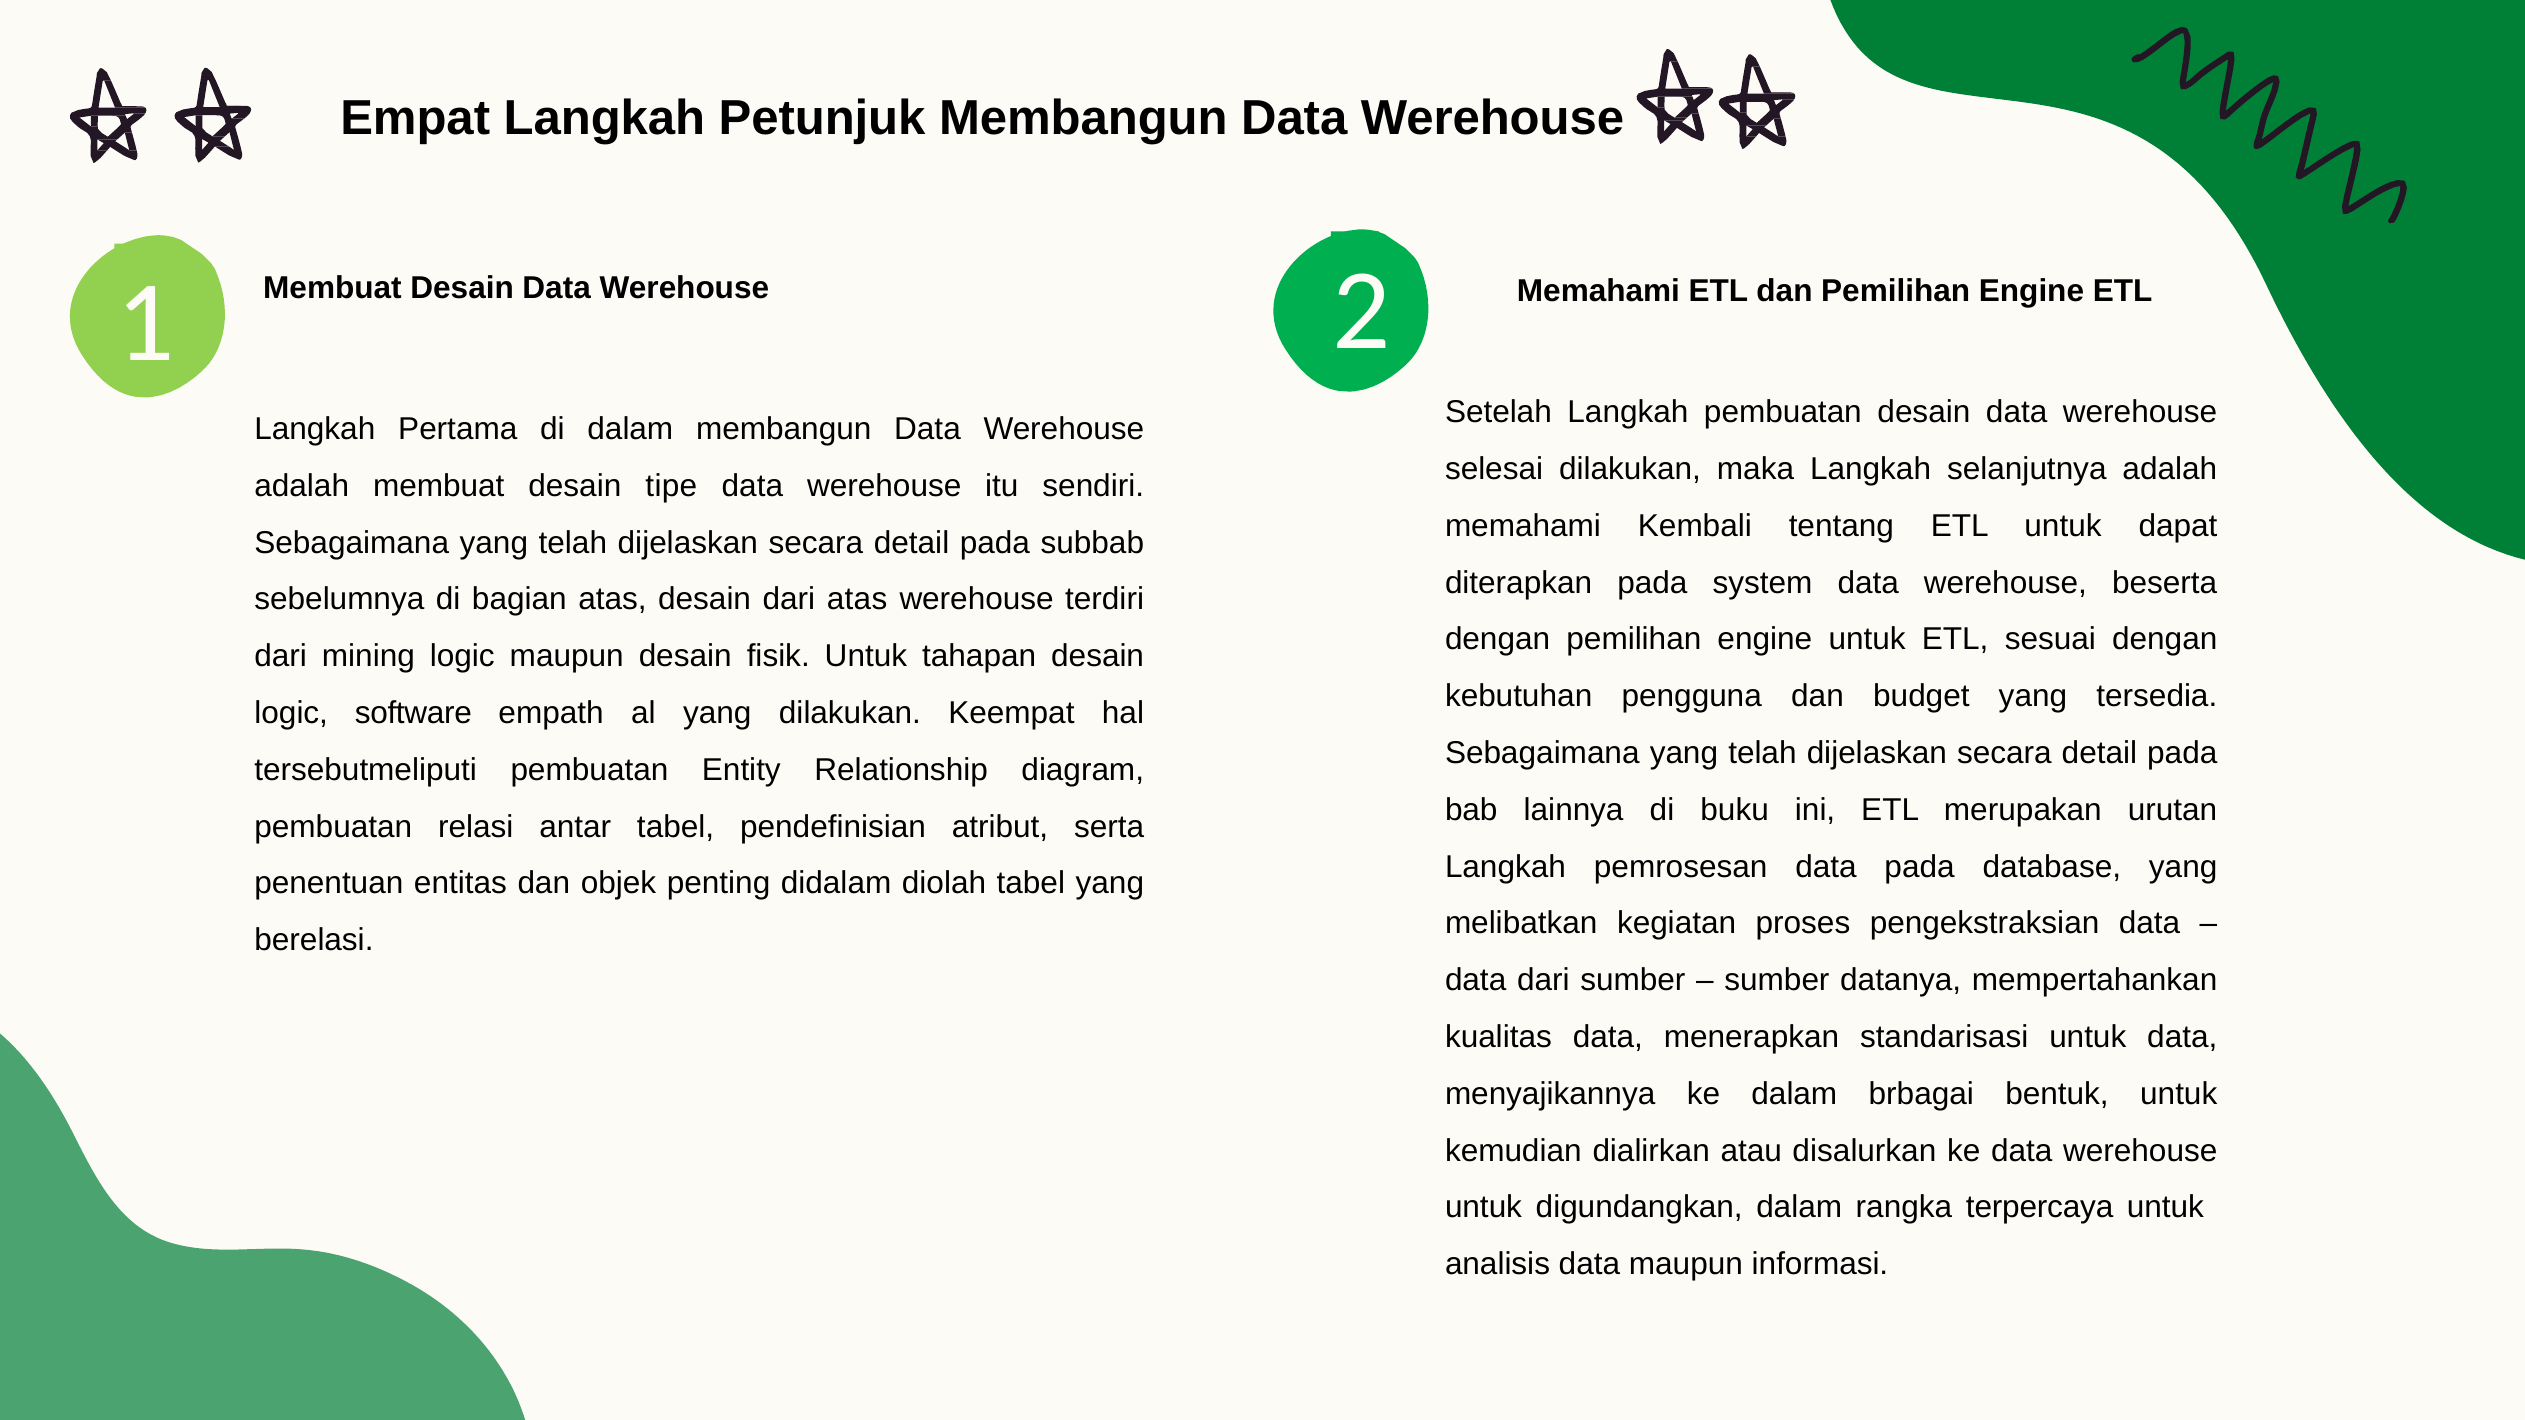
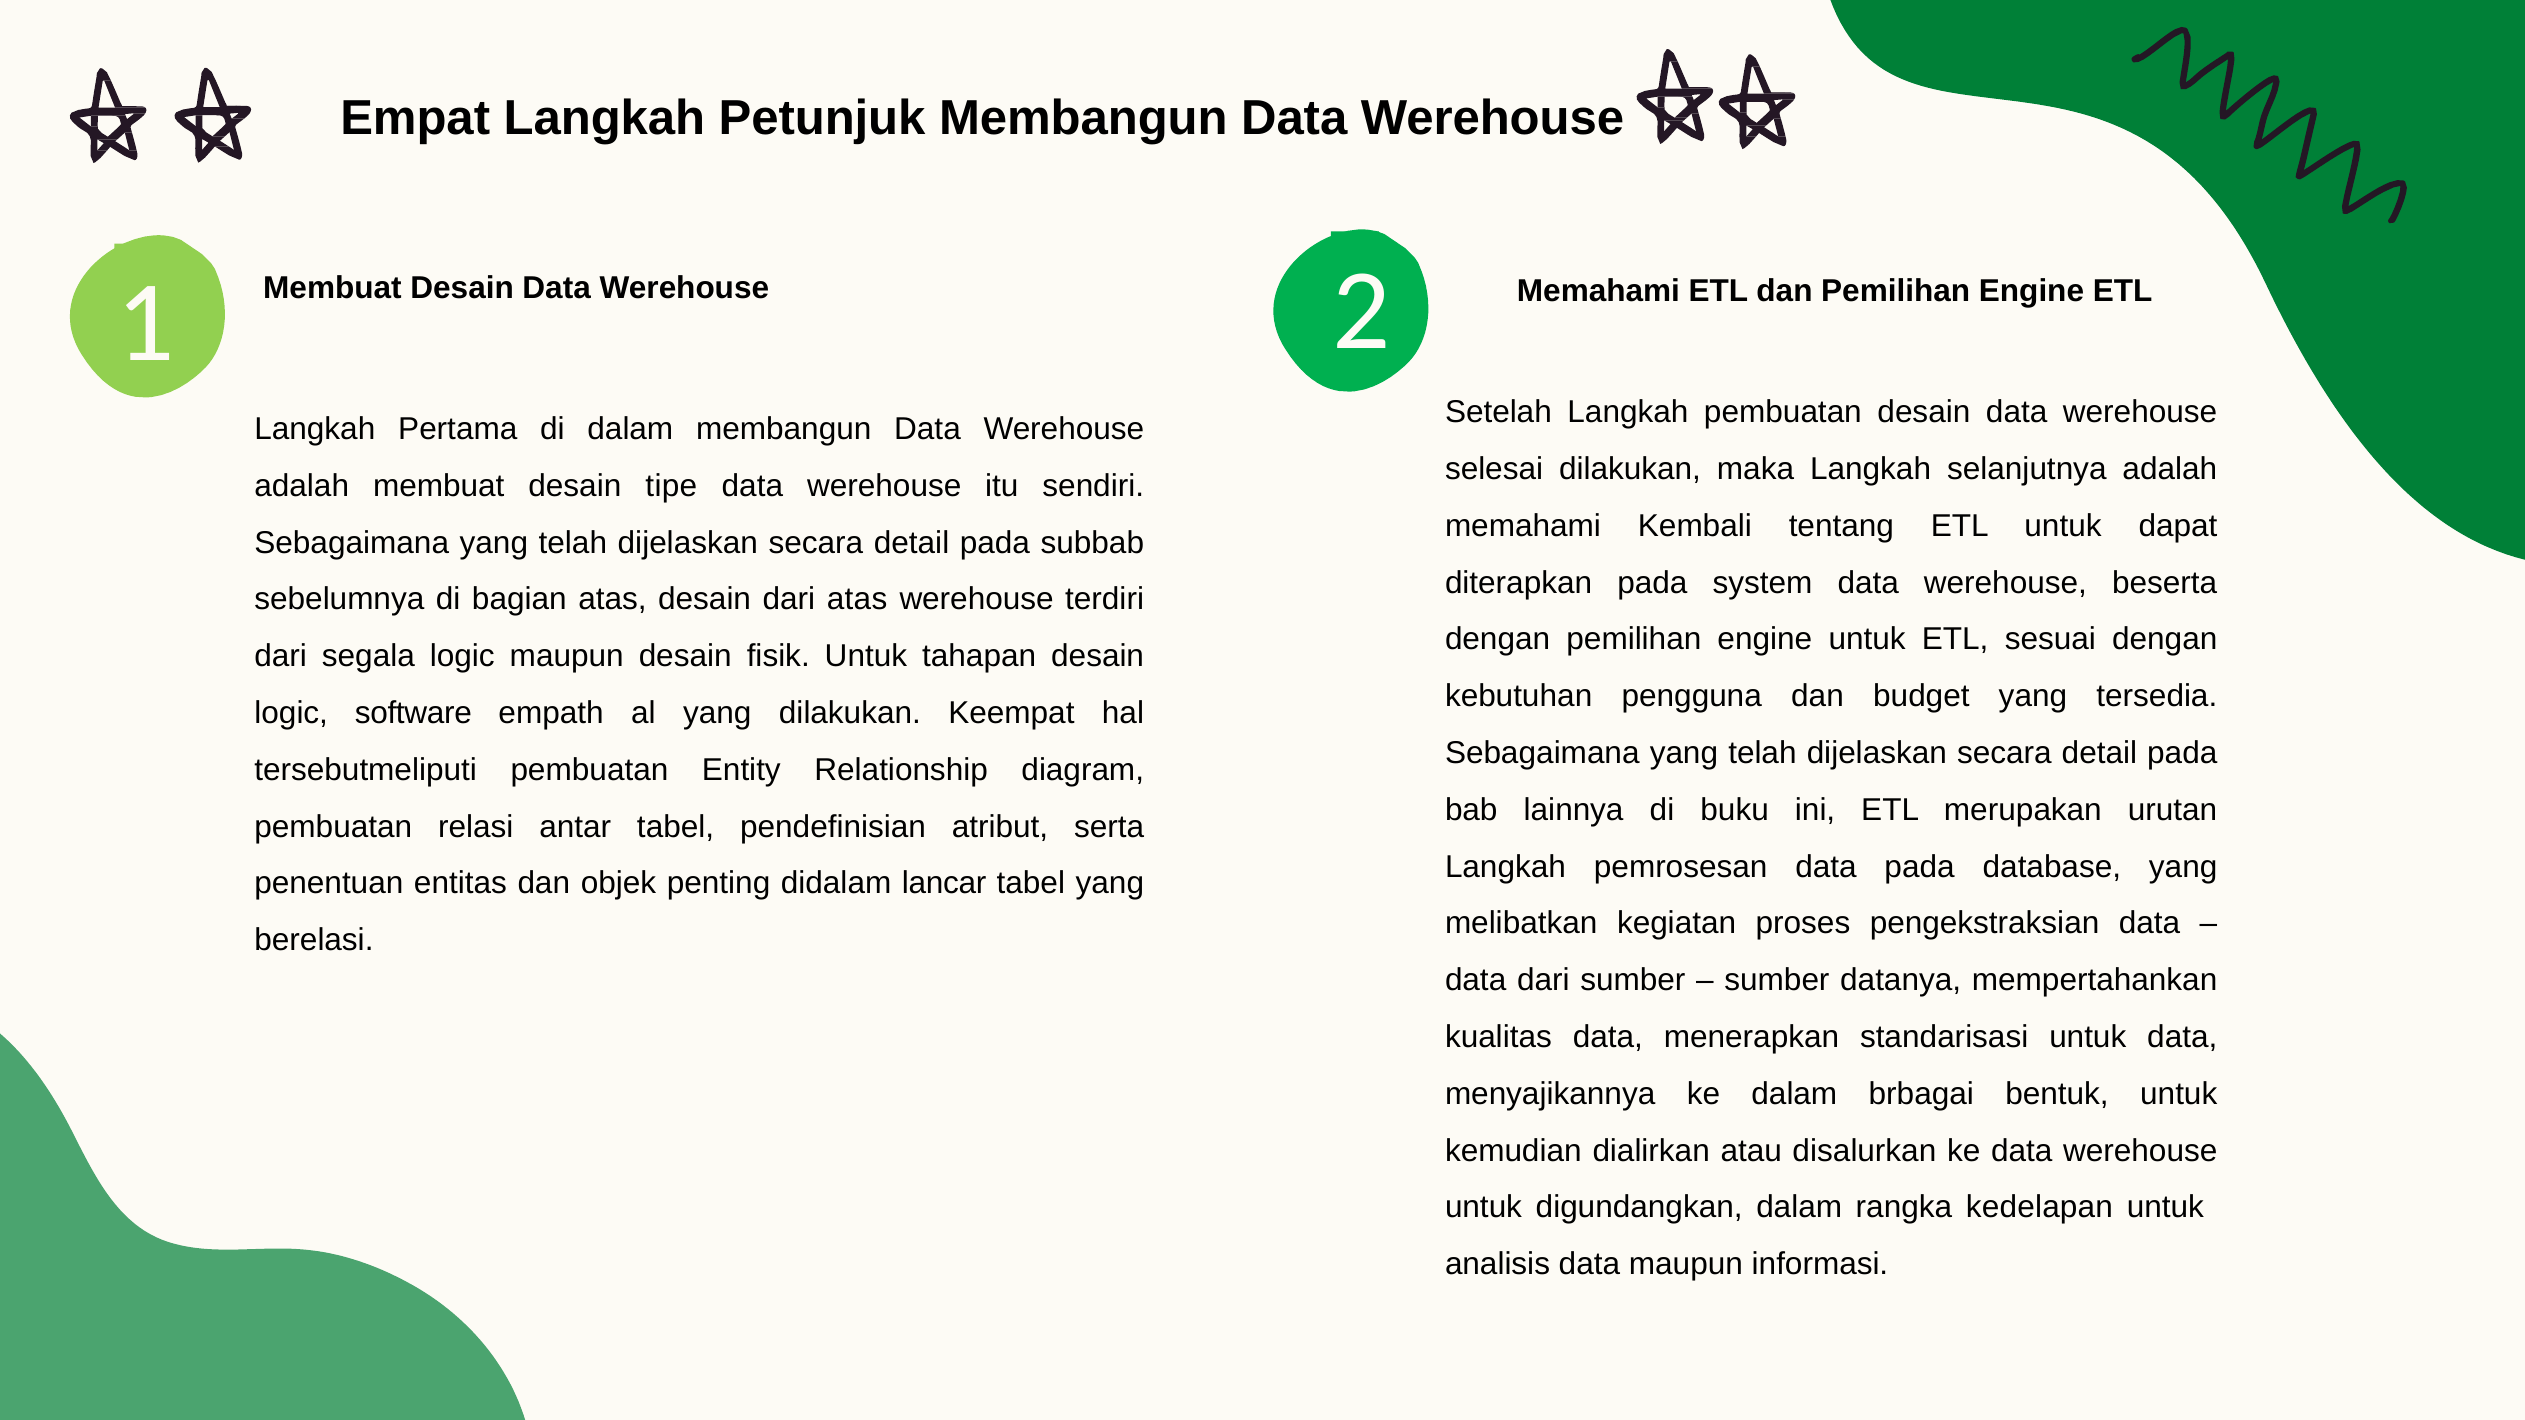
mining: mining -> segala (368, 656)
diolah: diolah -> lancar (944, 884)
terpercaya: terpercaya -> kedelapan (2039, 1208)
